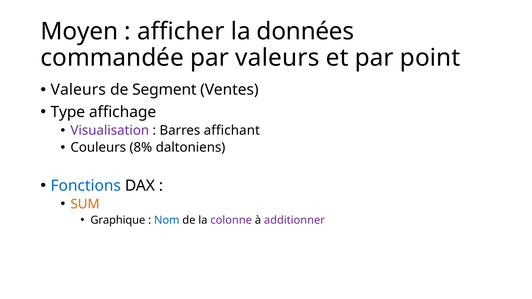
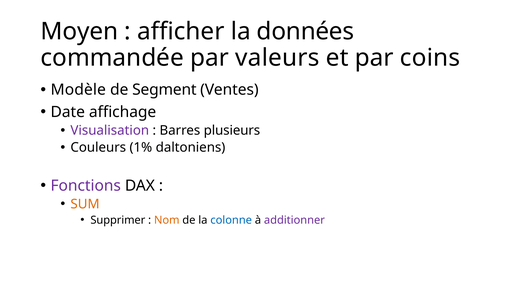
point: point -> coins (430, 58)
Valeurs: Valeurs -> Modèle (78, 90)
Type: Type -> Date (68, 112)
affichant: affichant -> plusieurs (232, 131)
8%: 8% -> 1% (141, 148)
Fonctions colour: blue -> purple (86, 186)
Graphique: Graphique -> Supprimer (118, 220)
Nom colour: blue -> orange (167, 220)
colonne colour: purple -> blue (231, 220)
